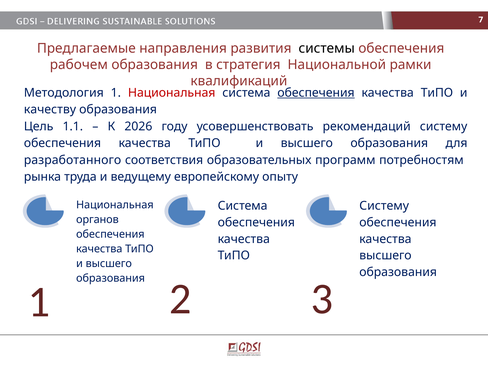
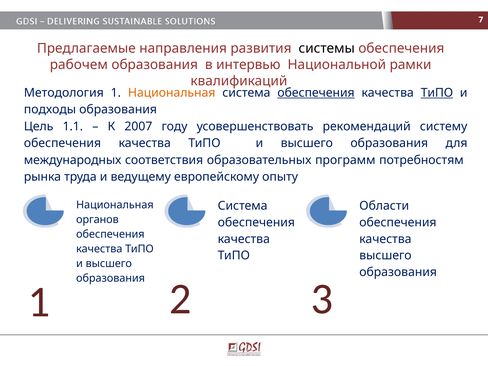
стратегия: стратегия -> интервью (248, 65)
Национальная colour: red -> orange (172, 93)
ТиПО underline: none -> present (437, 93)
качеству: качеству -> подходы (50, 110)
2026: 2026 -> 2007 (138, 126)
разработанного: разработанного -> международных (73, 160)
Систему: Систему -> Области (384, 206)
